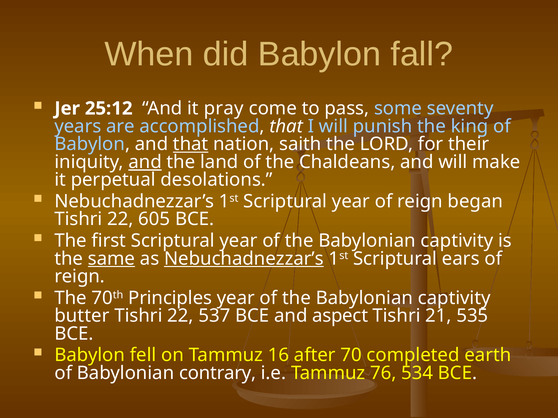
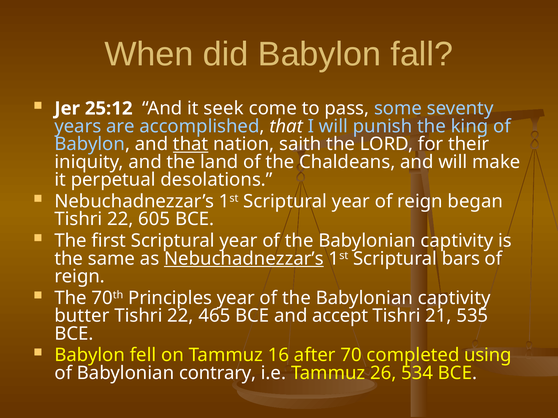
pray: pray -> seek (224, 109)
and underline: present -> none (145, 162)
same underline: present -> none (112, 259)
ears: ears -> bars (461, 259)
537: 537 -> 465 (214, 316)
aspect: aspect -> accept (340, 316)
earth: earth -> using (488, 356)
76: 76 -> 26 (383, 373)
